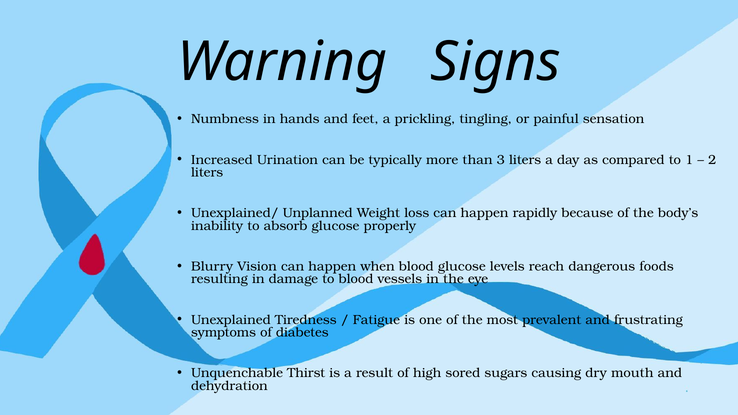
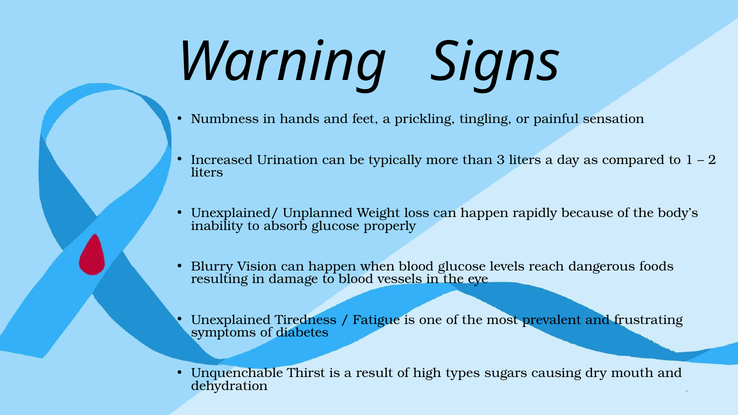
sored: sored -> types (463, 373)
